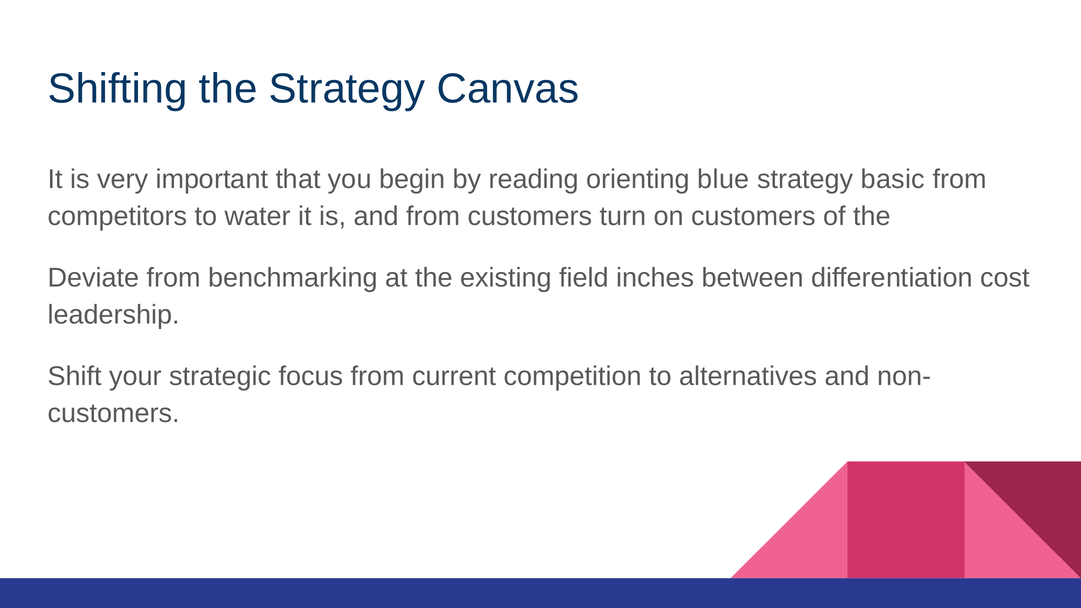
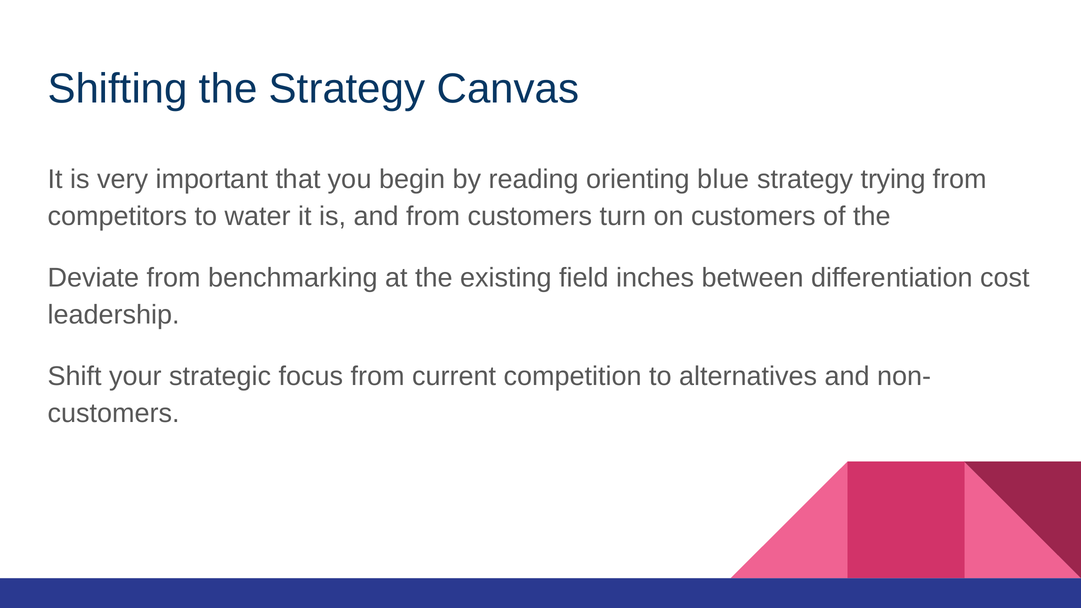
basic: basic -> trying (893, 179)
